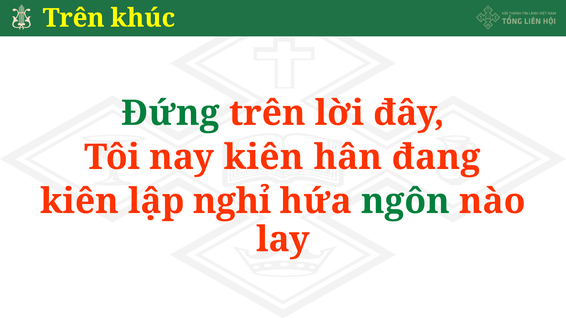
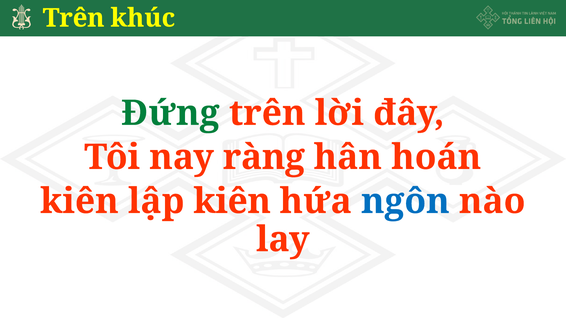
nay kiên: kiên -> ràng (264, 157)
đang: đang -> hoán (436, 157)
lập nghỉ: nghỉ -> kiên (232, 202)
ngôn colour: green -> blue (405, 202)
